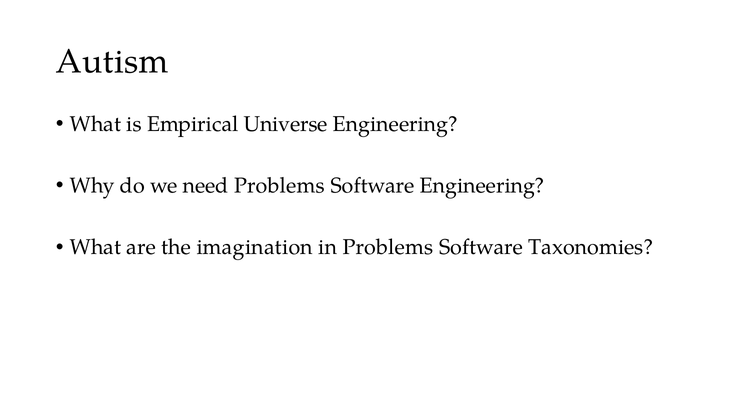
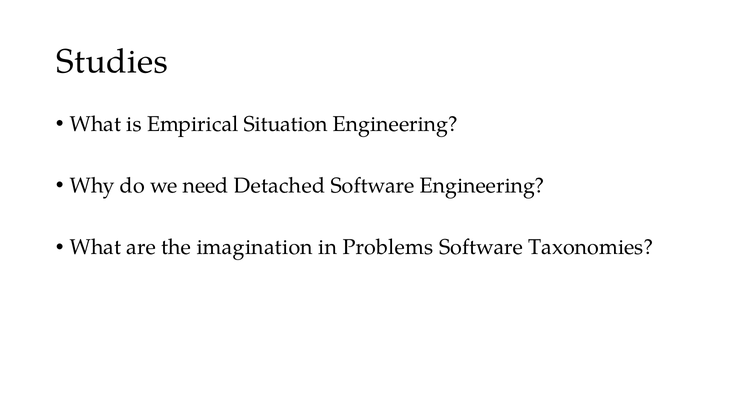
Autism: Autism -> Studies (112, 62)
Universe: Universe -> Situation (286, 124)
need Problems: Problems -> Detached (280, 186)
